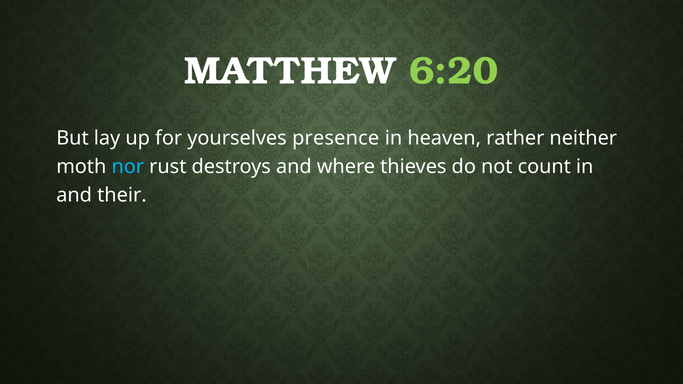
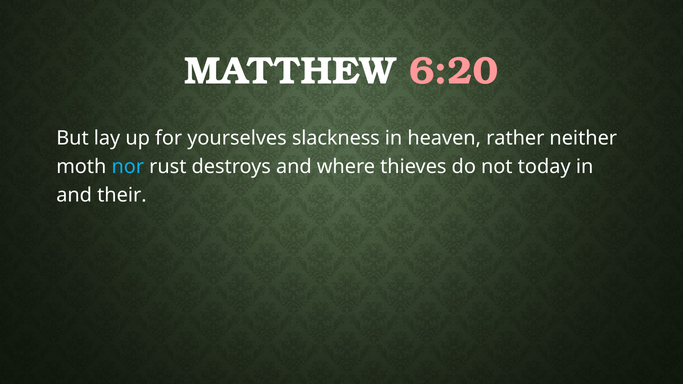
6:20 colour: light green -> pink (454, 71)
presence: presence -> slackness (336, 138)
count: count -> today (544, 167)
